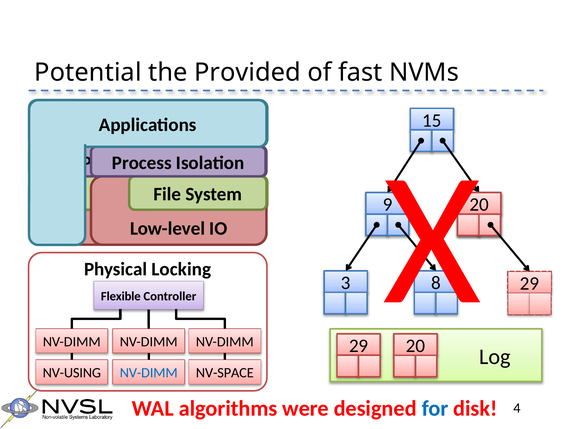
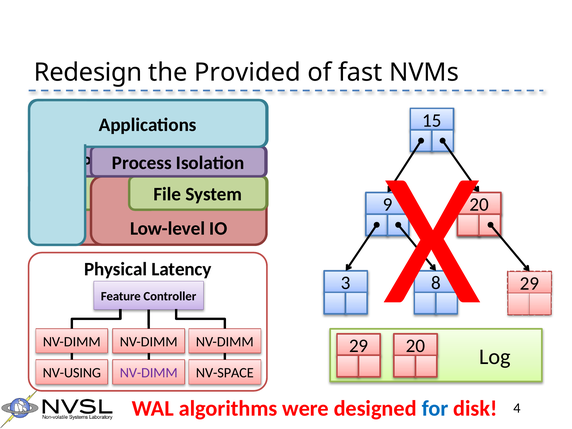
Potential: Potential -> Redesign (88, 72)
Locking: Locking -> Latency (181, 269)
Flexible: Flexible -> Feature (121, 296)
NV-DIMM colour: blue -> purple (149, 373)
